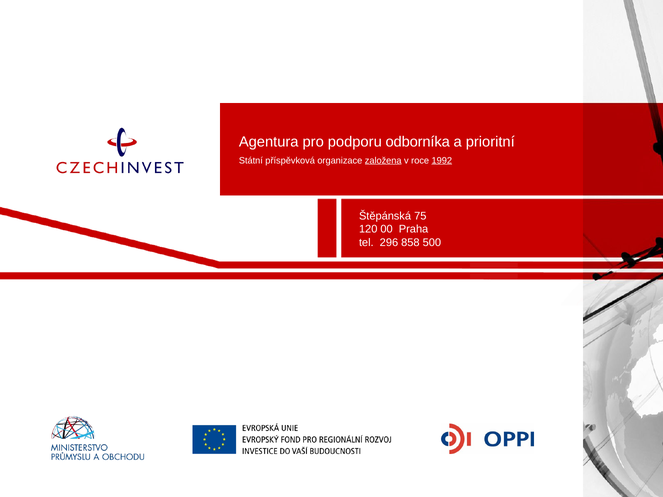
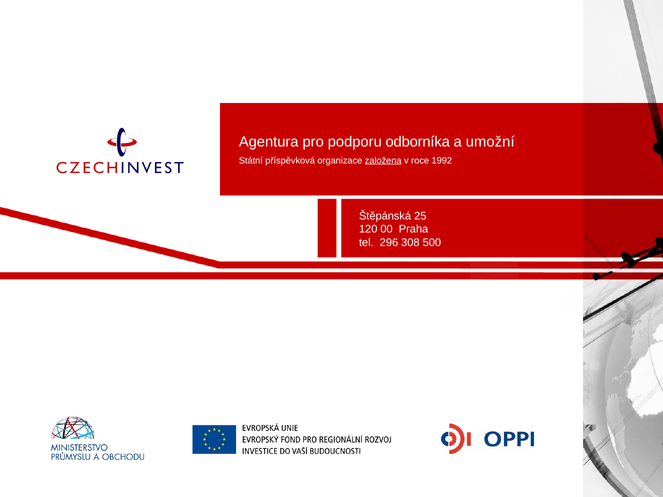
prioritní: prioritní -> umožní (490, 142)
1992 underline: present -> none (442, 161)
75: 75 -> 25 (420, 216)
858: 858 -> 308 (410, 243)
